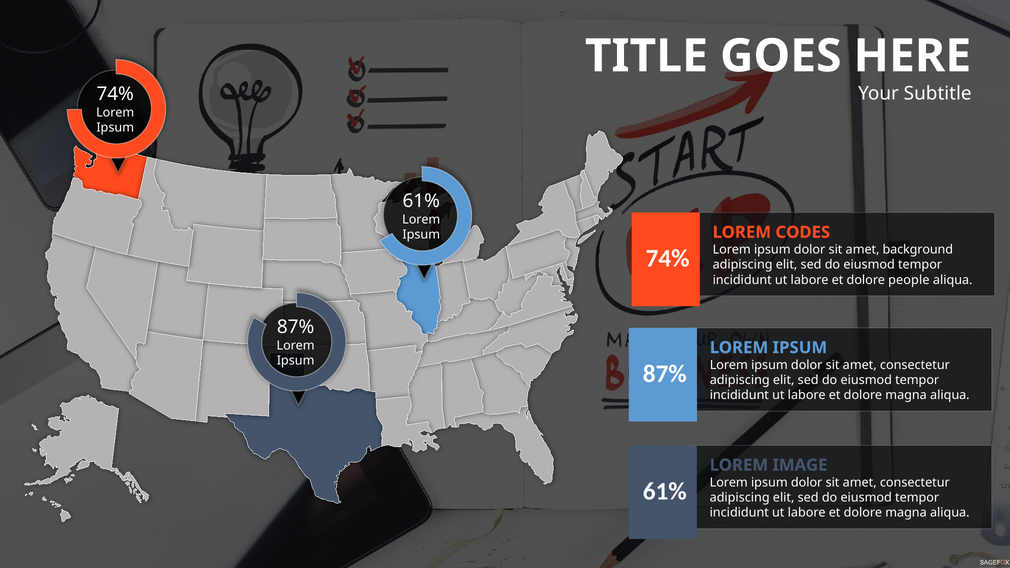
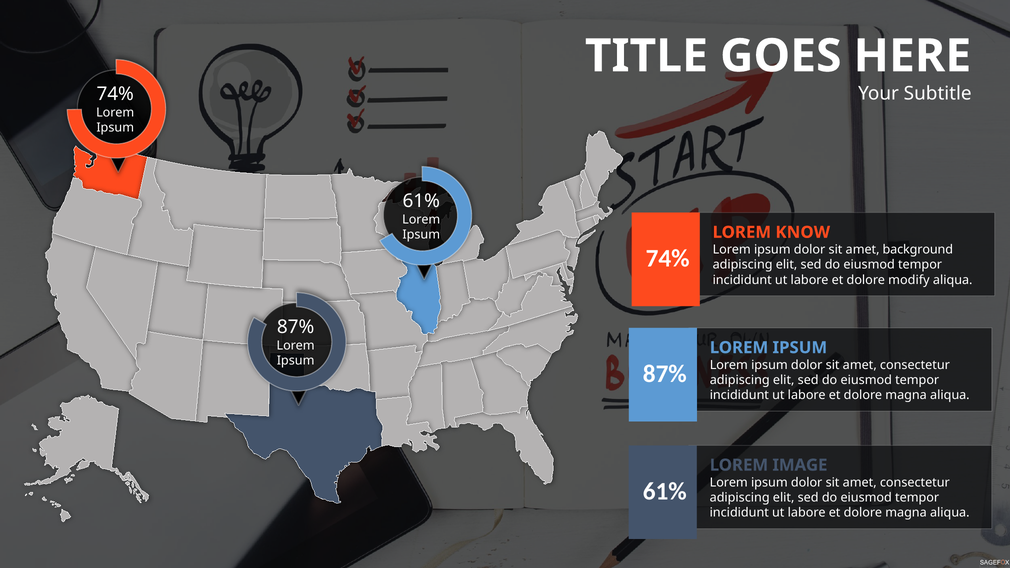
CODES: CODES -> KNOW (803, 232)
people: people -> modify (909, 280)
